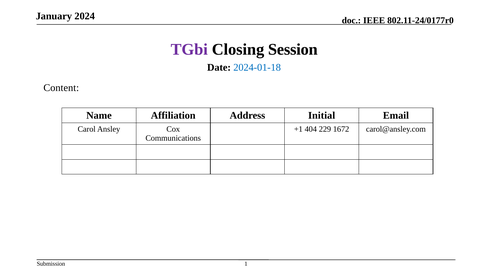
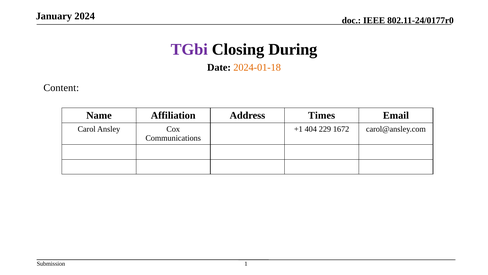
Session: Session -> During (293, 49)
2024-01-18 colour: blue -> orange (257, 67)
Initial: Initial -> Times (322, 115)
